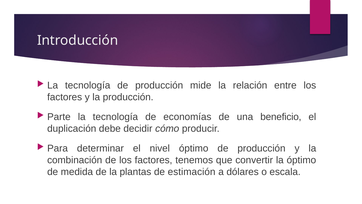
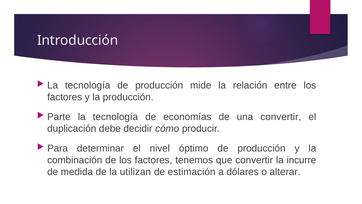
una beneficio: beneficio -> convertir (281, 117)
la óptimo: óptimo -> incurre (301, 160)
plantas: plantas -> utilizan (135, 172)
escala: escala -> alterar (285, 172)
